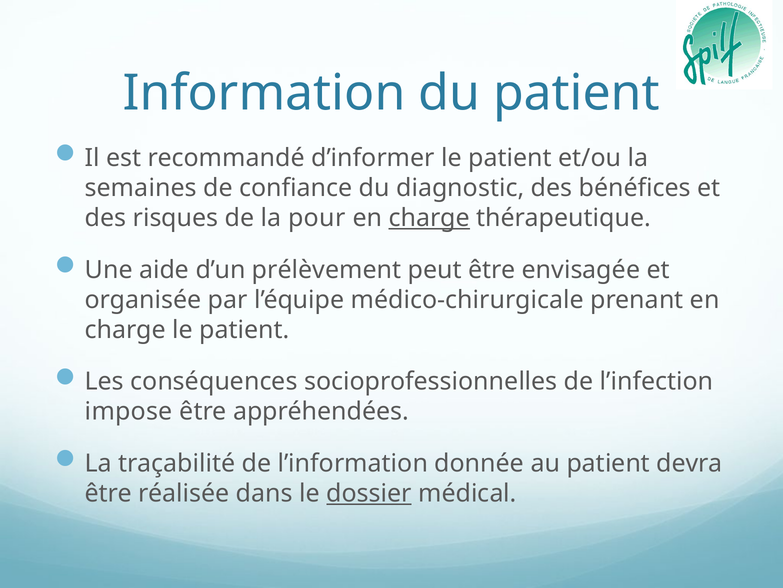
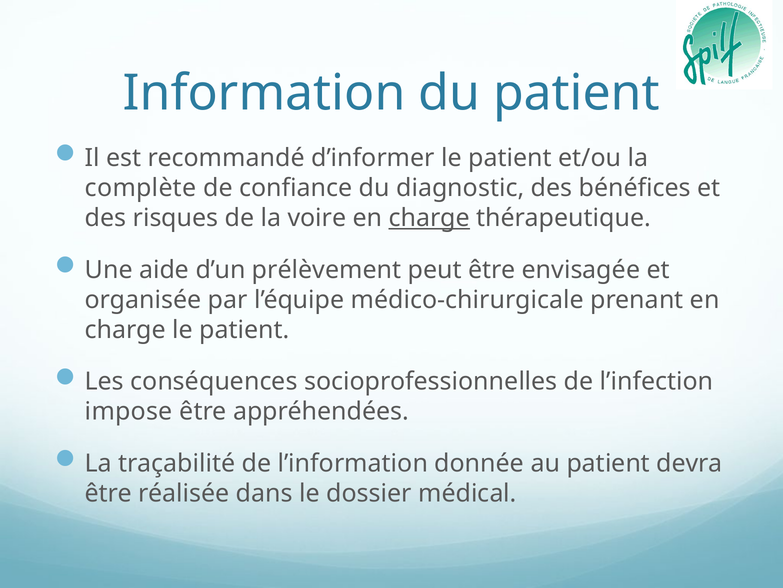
semaines: semaines -> complète (141, 188)
pour: pour -> voire (317, 218)
dossier underline: present -> none (369, 493)
